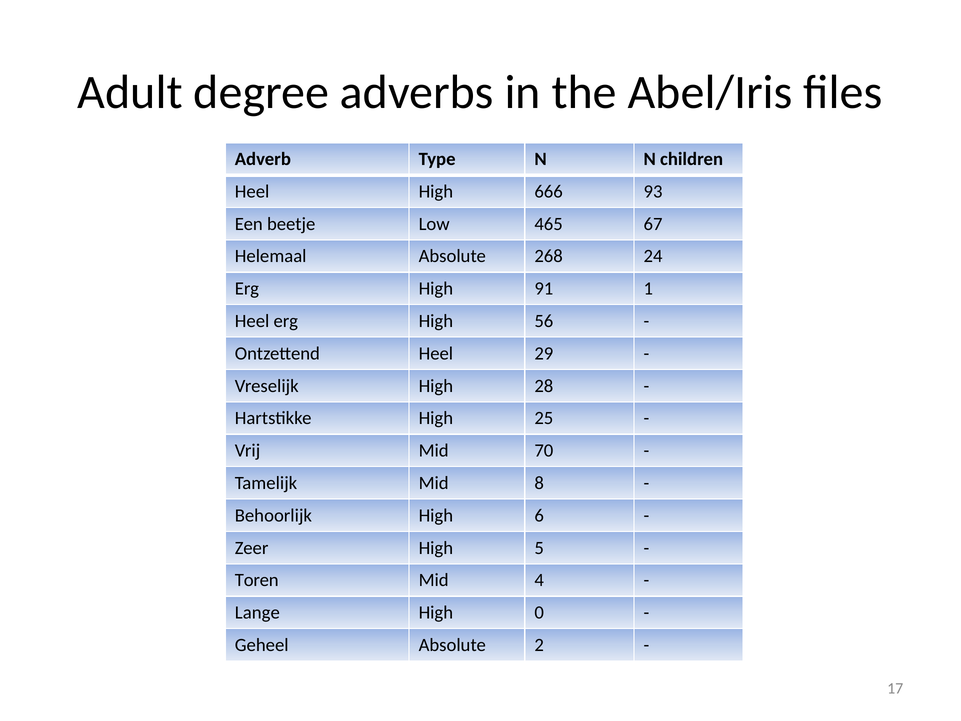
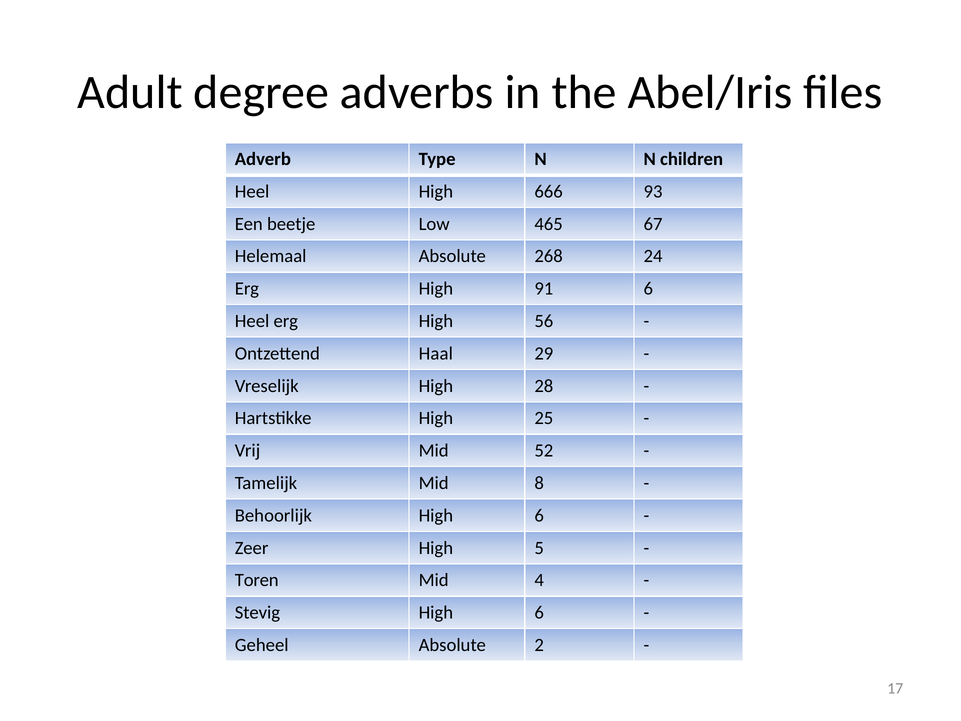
91 1: 1 -> 6 (648, 289)
Ontzettend Heel: Heel -> Haal (436, 353)
70: 70 -> 52 (544, 451)
Lange: Lange -> Stevig (257, 612)
0: 0 -> 6 (539, 612)
